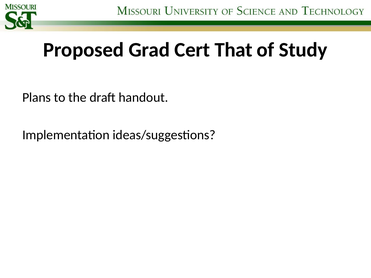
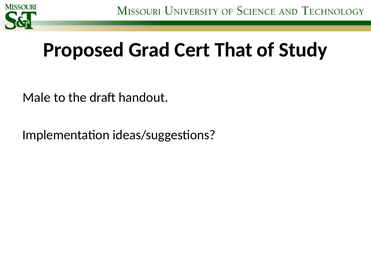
Plans: Plans -> Male (37, 98)
